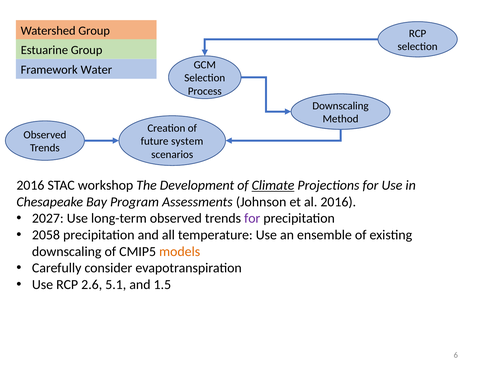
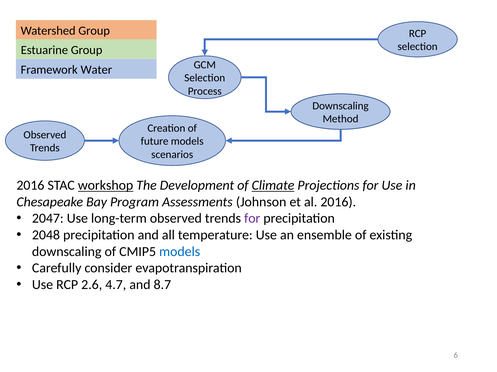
future system: system -> models (187, 142)
workshop underline: none -> present (106, 186)
2027: 2027 -> 2047 (48, 219)
2058: 2058 -> 2048 (46, 235)
models colour: orange -> blue (180, 252)
5.1: 5.1 -> 4.7 (116, 285)
1.5: 1.5 -> 8.7 (162, 285)
